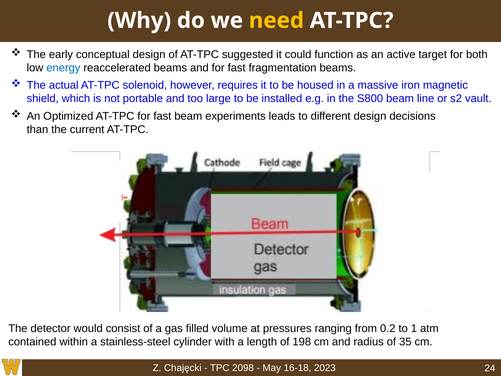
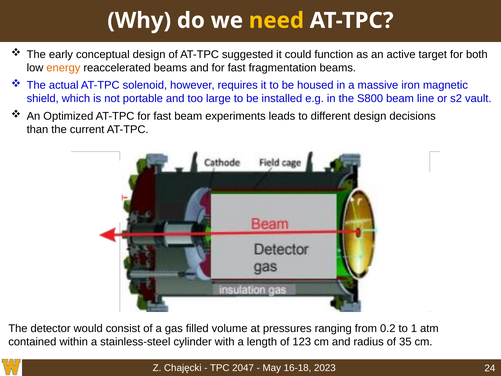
energy colour: blue -> orange (63, 68)
198: 198 -> 123 (302, 341)
2098: 2098 -> 2047 (243, 368)
